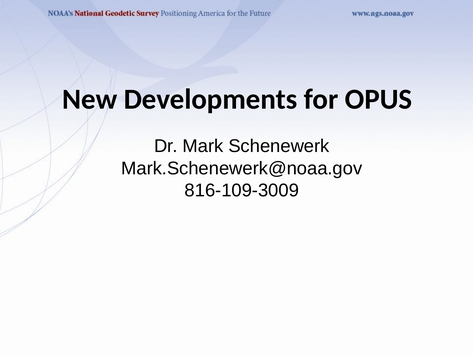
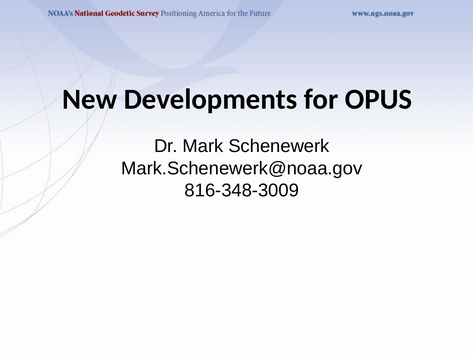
816-109-3009: 816-109-3009 -> 816-348-3009 (242, 190)
